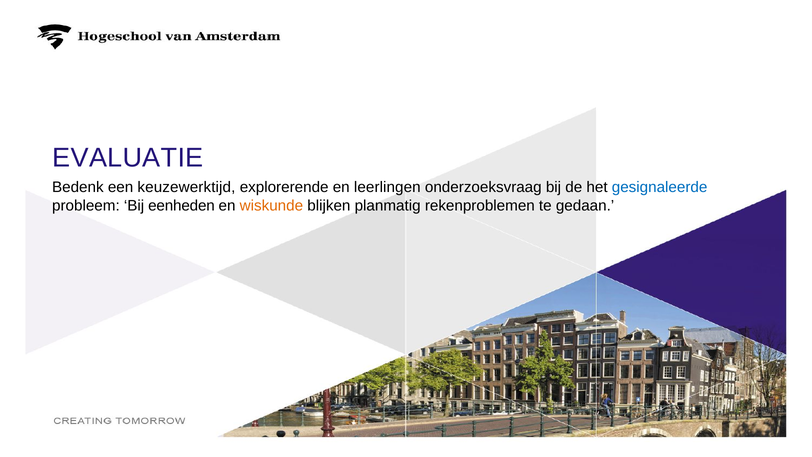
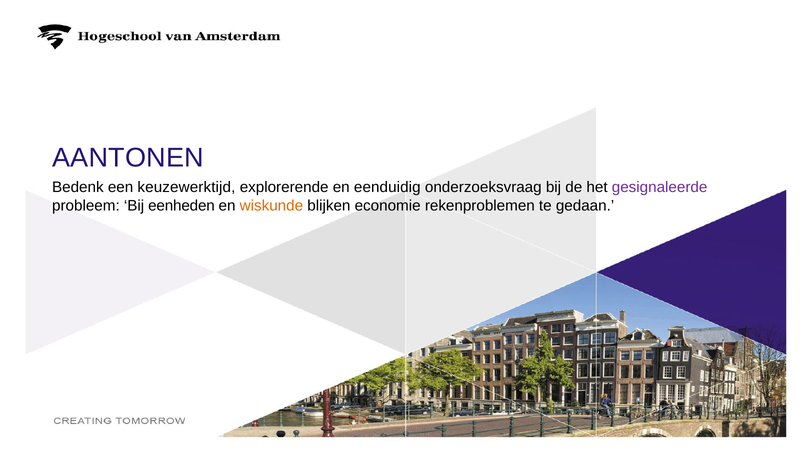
EVALUATIE: EVALUATIE -> AANTONEN (128, 158)
leerlingen: leerlingen -> eenduidig (387, 187)
gesignaleerde colour: blue -> purple (660, 187)
planmatig: planmatig -> economie (388, 206)
